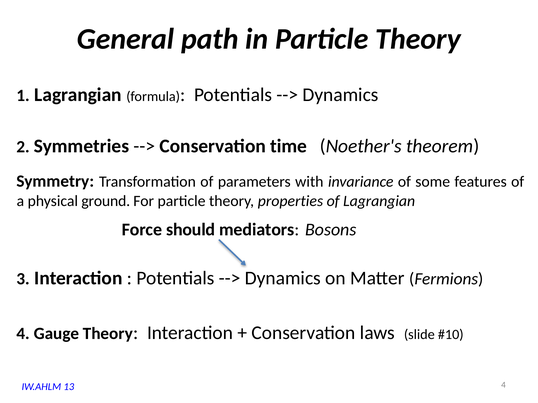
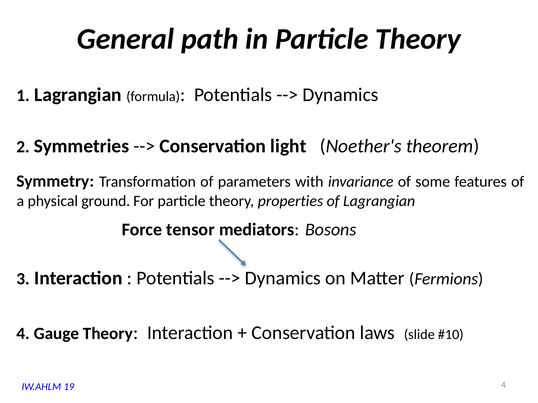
time: time -> light (288, 146)
should: should -> tensor (190, 230)
13: 13 -> 19 (69, 387)
